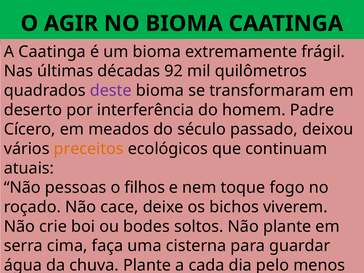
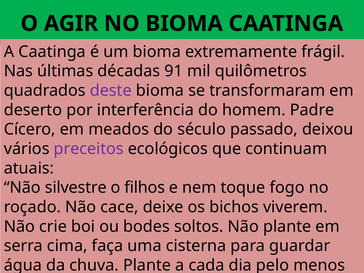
92: 92 -> 91 (174, 71)
preceitos colour: orange -> purple (89, 149)
pessoas: pessoas -> silvestre (76, 188)
